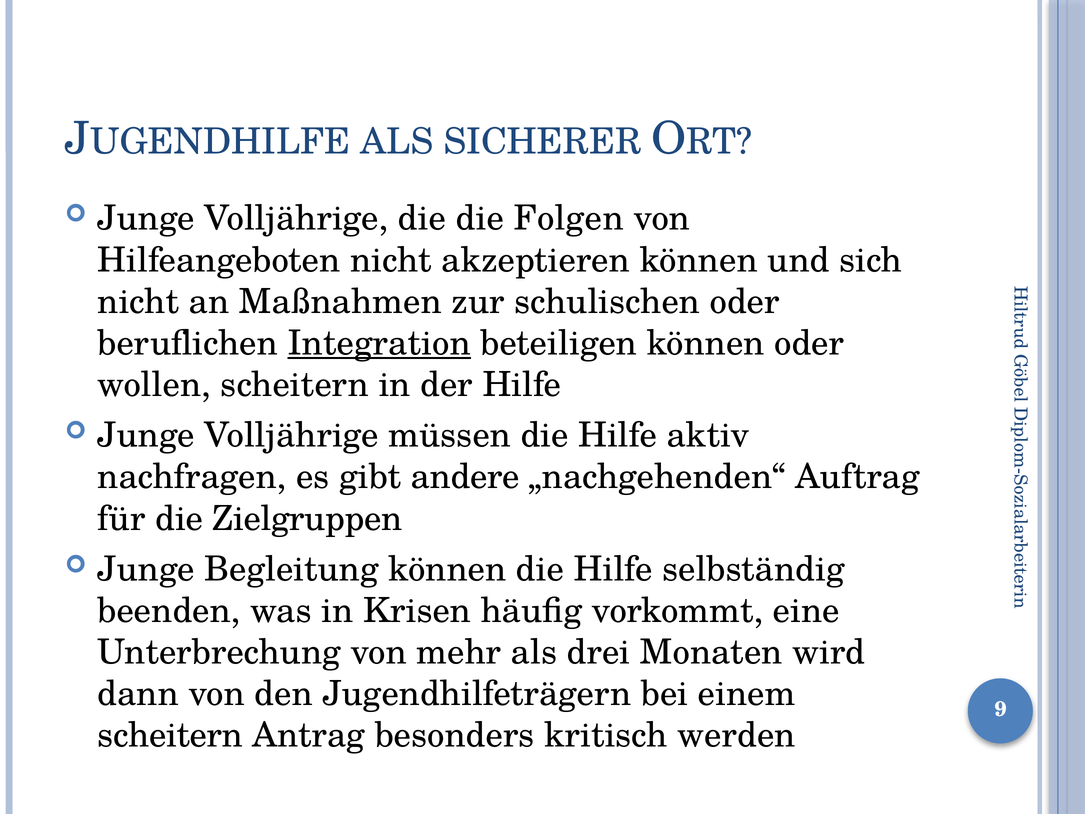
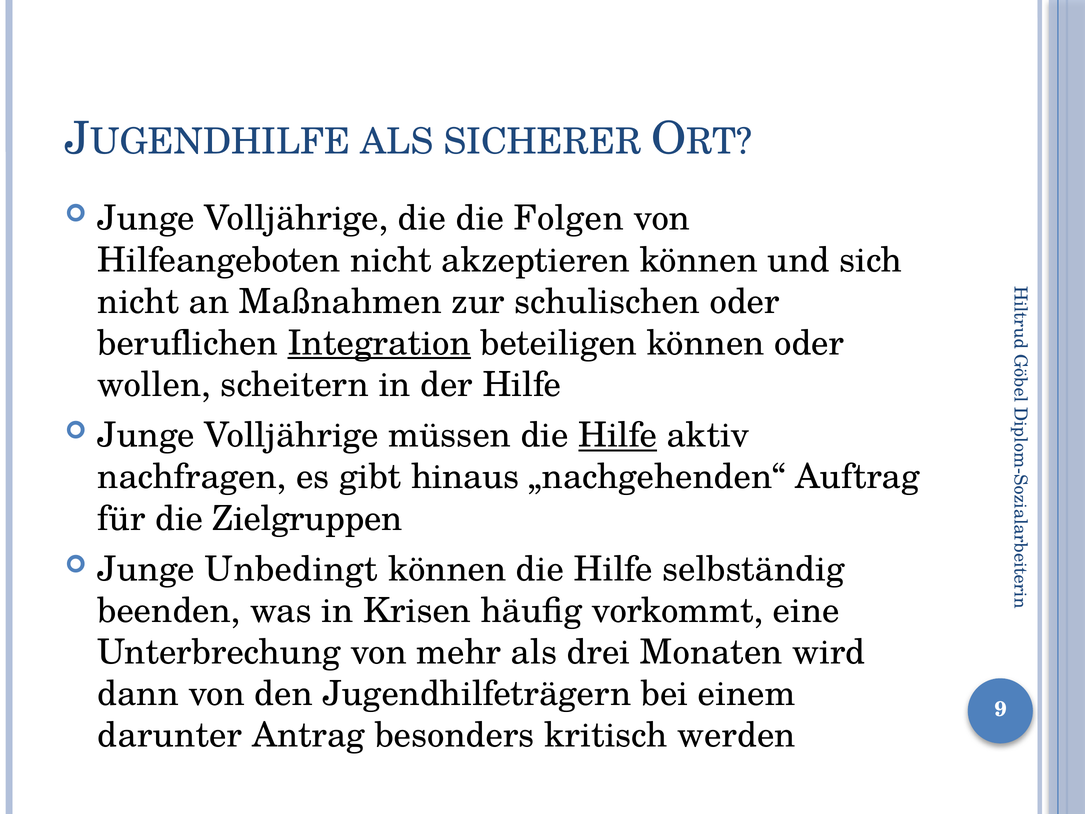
Hilfe underline: none -> present (618, 435)
andere: andere -> hinaus (465, 477)
Begleitung: Begleitung -> Unbedingt (291, 569)
scheitern: scheitern -> darunter (170, 735)
